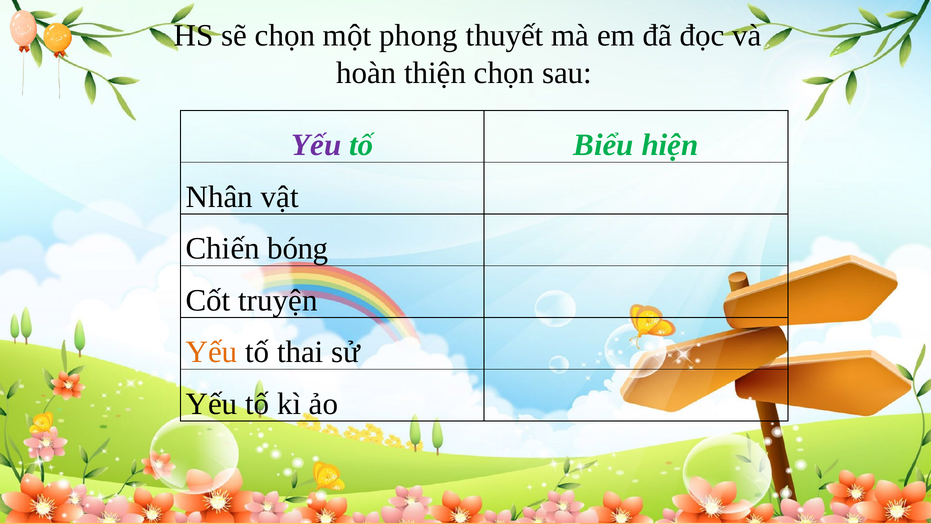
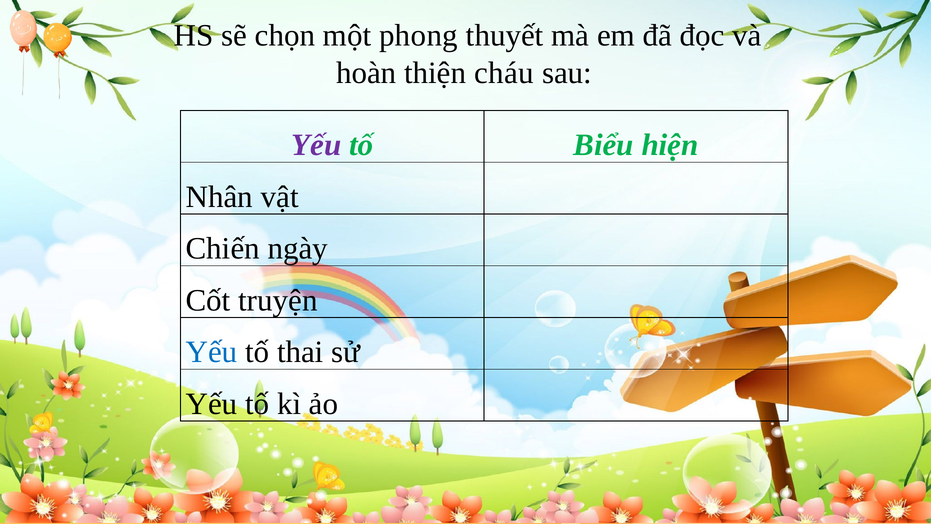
thiện chọn: chọn -> cháu (504, 73)
bóng: bóng -> ngày (298, 249)
Yếu colour: orange -> blue (212, 352)
